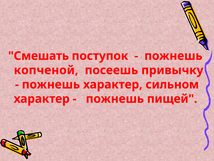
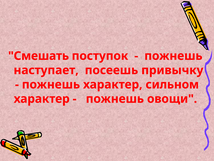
копченой: копченой -> наступает (46, 70)
пищей: пищей -> овощи (172, 99)
